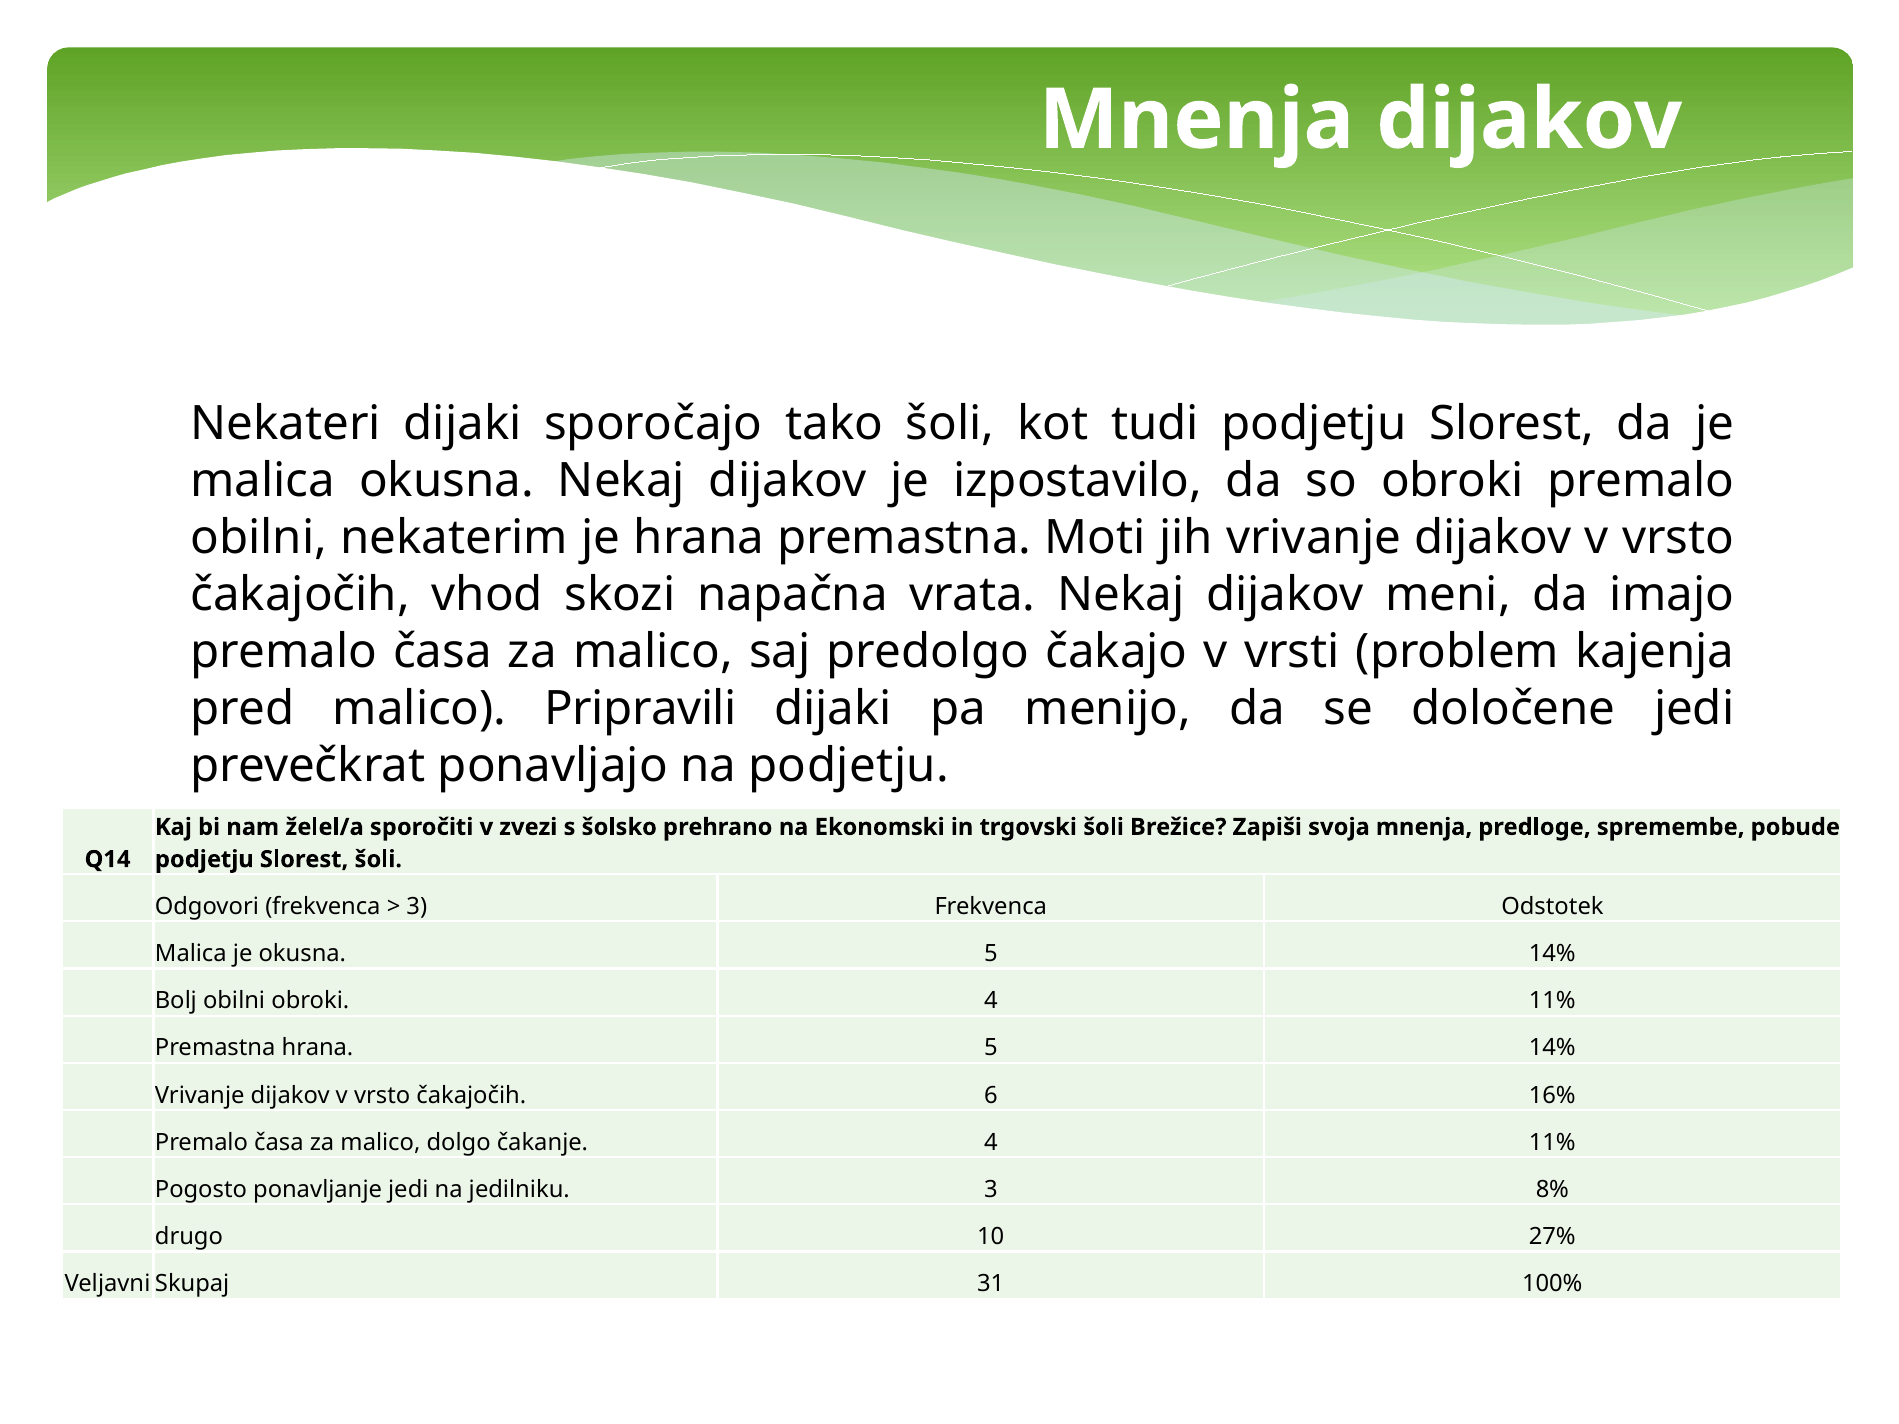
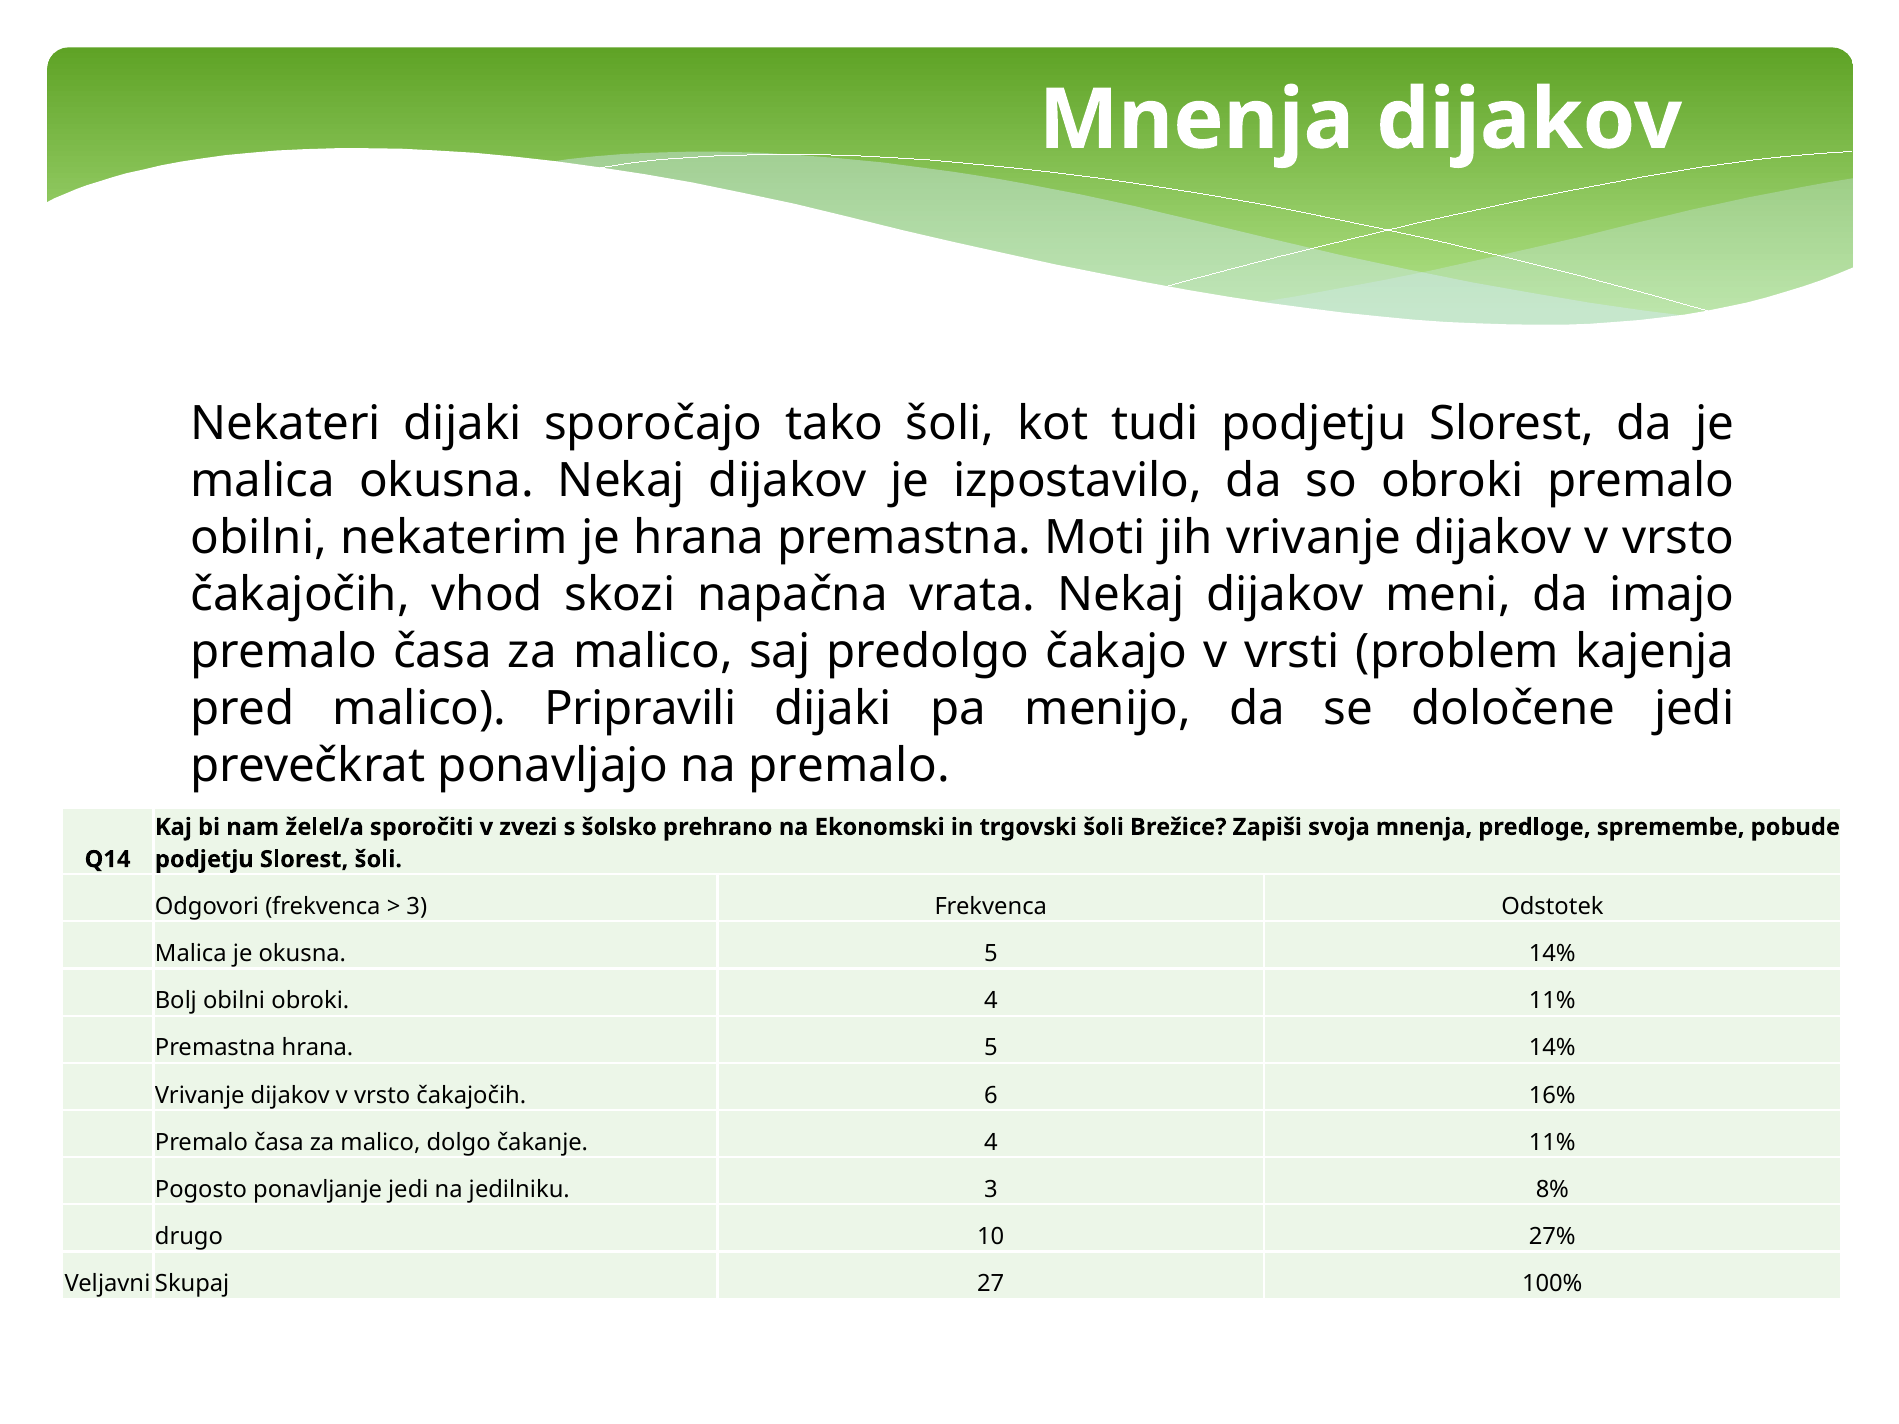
na podjetju: podjetju -> premalo (849, 766)
31: 31 -> 27 (991, 1284)
